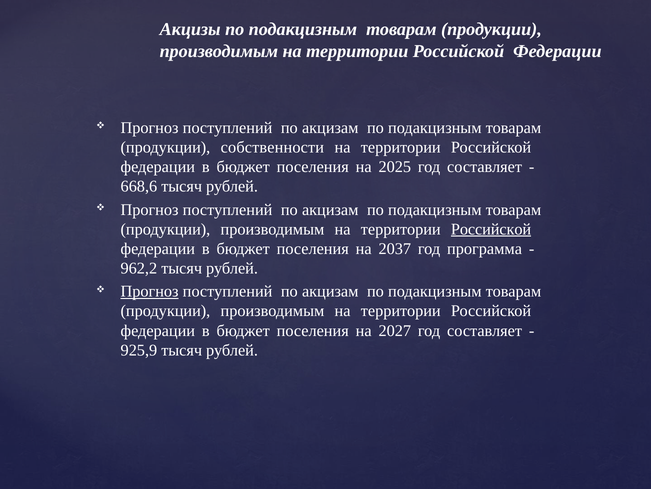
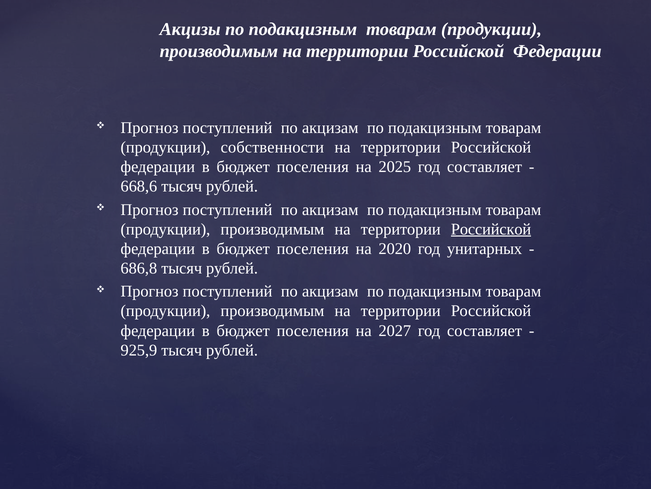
2037: 2037 -> 2020 (395, 248)
программа: программа -> унитарных (485, 248)
962,2: 962,2 -> 686,8 (139, 268)
Прогноз underline: present -> none (150, 291)
